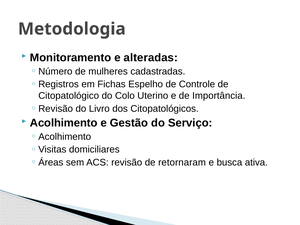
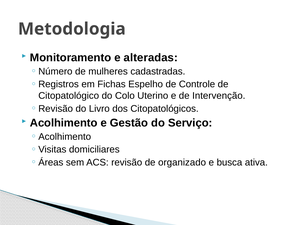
Importância: Importância -> Intervenção (219, 96)
retornaram: retornaram -> organizado (182, 162)
